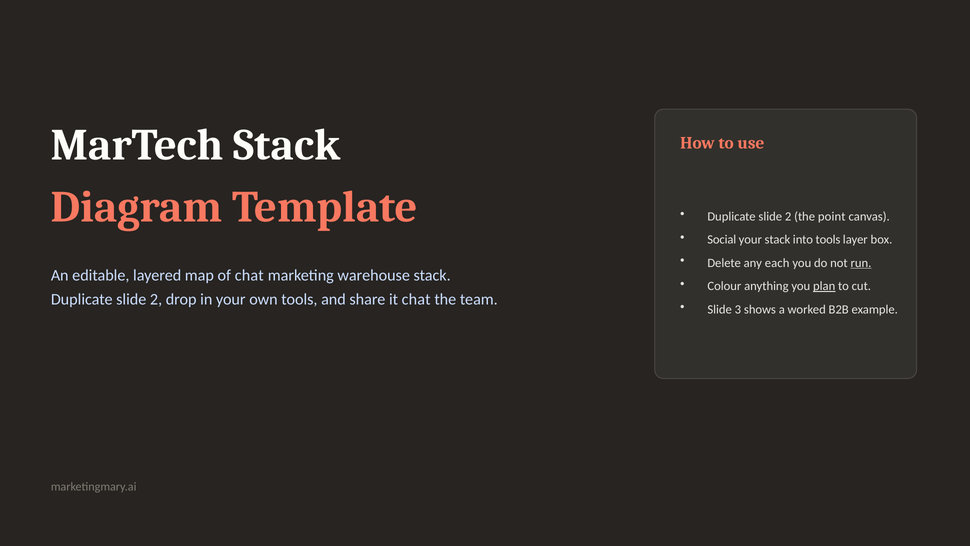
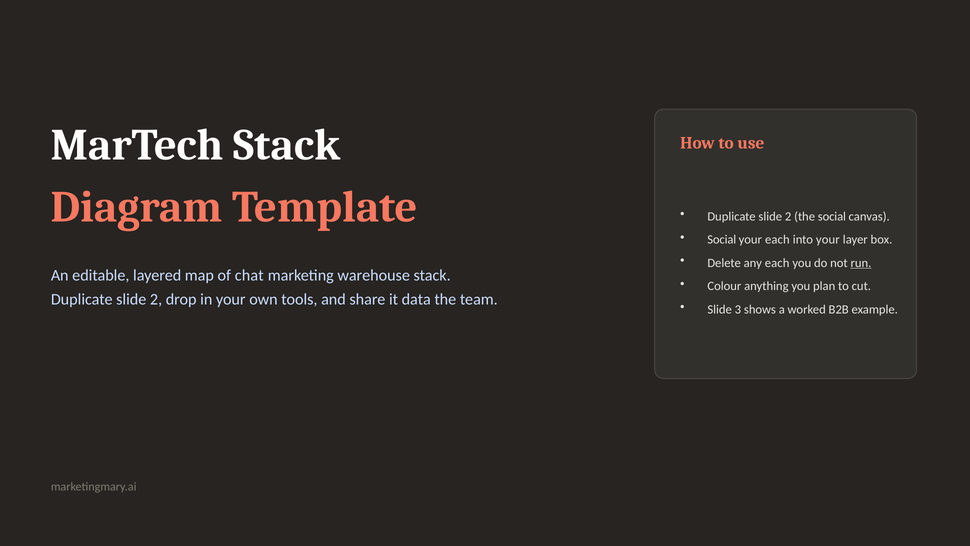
the point: point -> social (832, 216)
your stack: stack -> each (777, 240)
into tools: tools -> your (828, 240)
plan underline: present -> none (824, 286)
it chat: chat -> data (416, 299)
